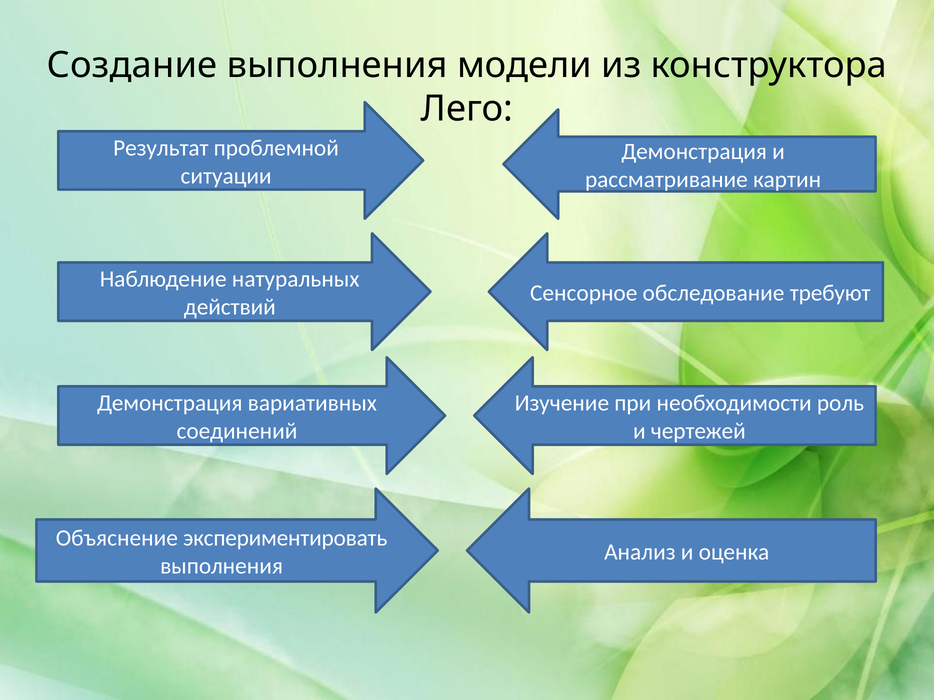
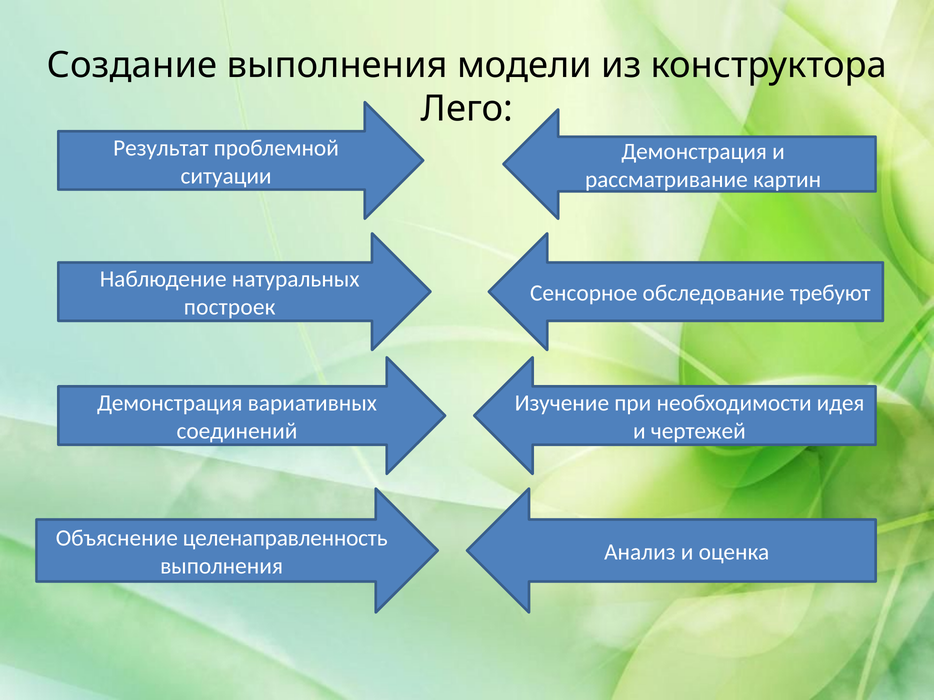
действий: действий -> построек (230, 308)
роль: роль -> идея (841, 404)
экспериментировать: экспериментировать -> целенаправленность (285, 539)
